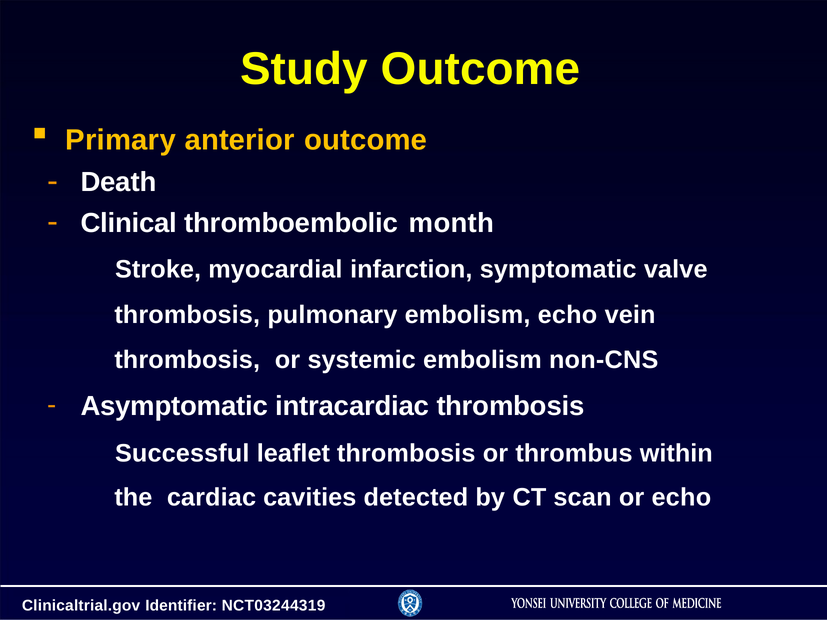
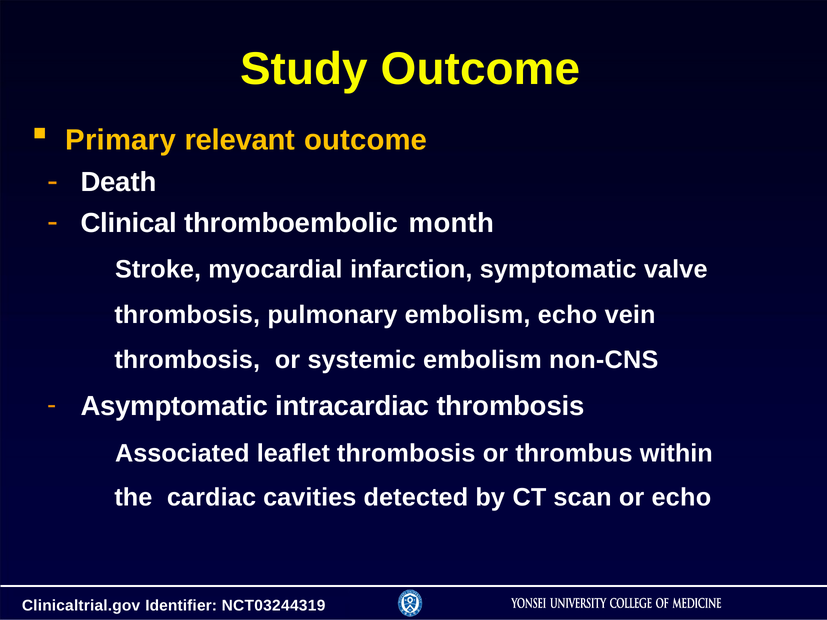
anterior: anterior -> relevant (240, 140)
Successful: Successful -> Associated (182, 454)
